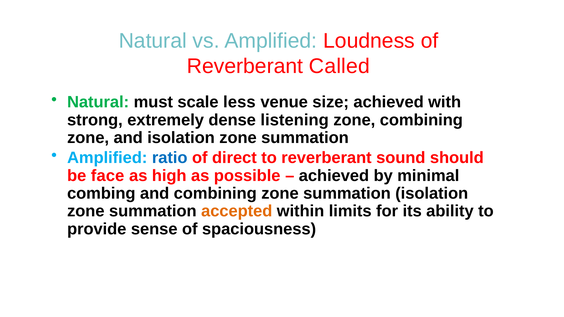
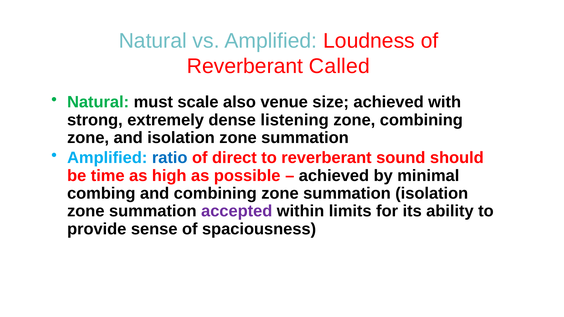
less: less -> also (239, 102)
face: face -> time (108, 176)
accepted colour: orange -> purple (237, 211)
